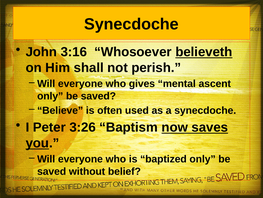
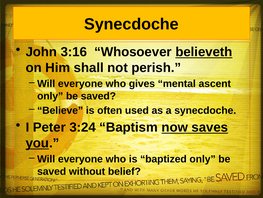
3:26: 3:26 -> 3:24 (83, 127)
